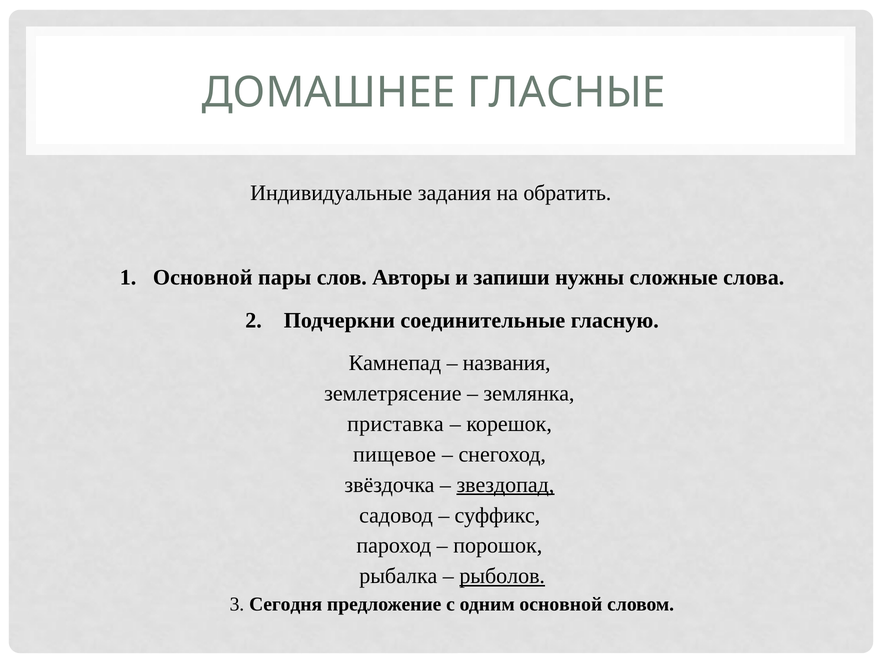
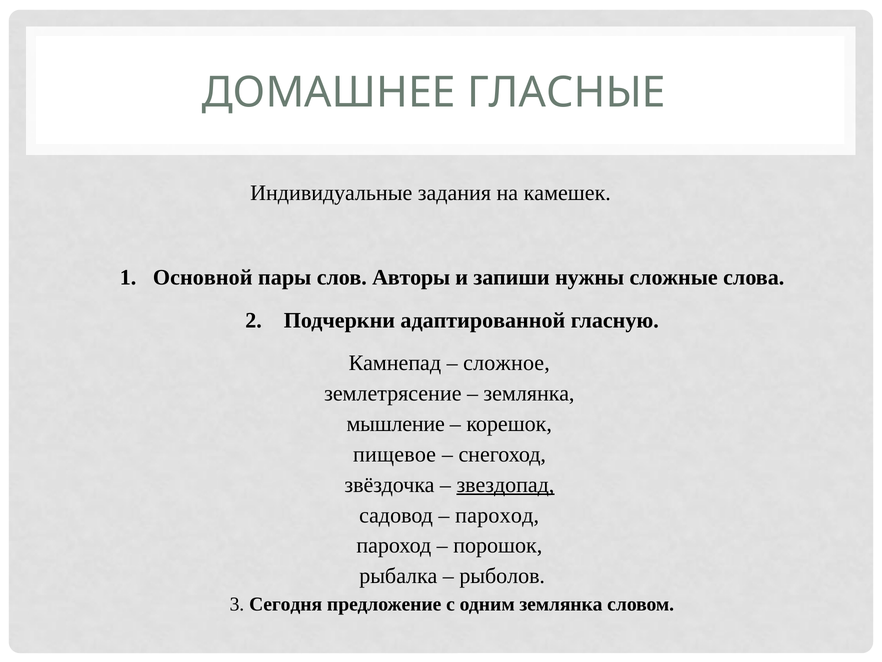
обратить: обратить -> камешек (567, 193)
соединительные: соединительные -> адаптированной (483, 320)
названия: названия -> сложное (506, 363)
приставка: приставка -> мышление (396, 424)
суффикс: суффикс -> пароход (497, 515)
рыболов underline: present -> none (502, 576)
одним основной: основной -> землянка (561, 604)
